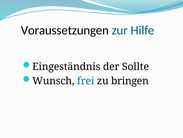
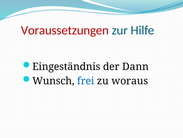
Voraussetzungen colour: black -> red (65, 30)
Sollte: Sollte -> Dann (136, 66)
bringen: bringen -> woraus (130, 81)
